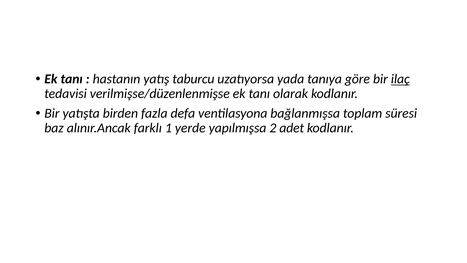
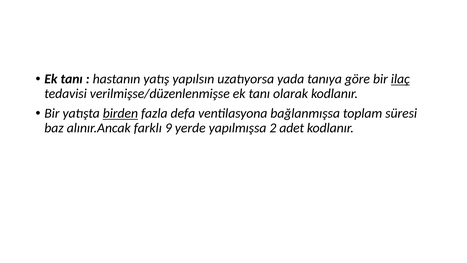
taburcu: taburcu -> yapılsın (193, 79)
birden underline: none -> present (120, 113)
1: 1 -> 9 (168, 128)
